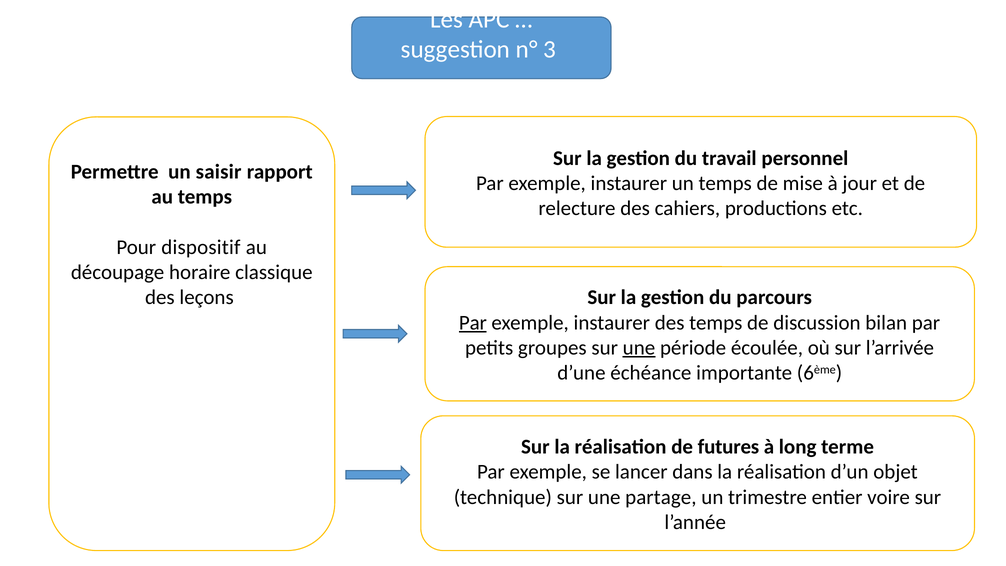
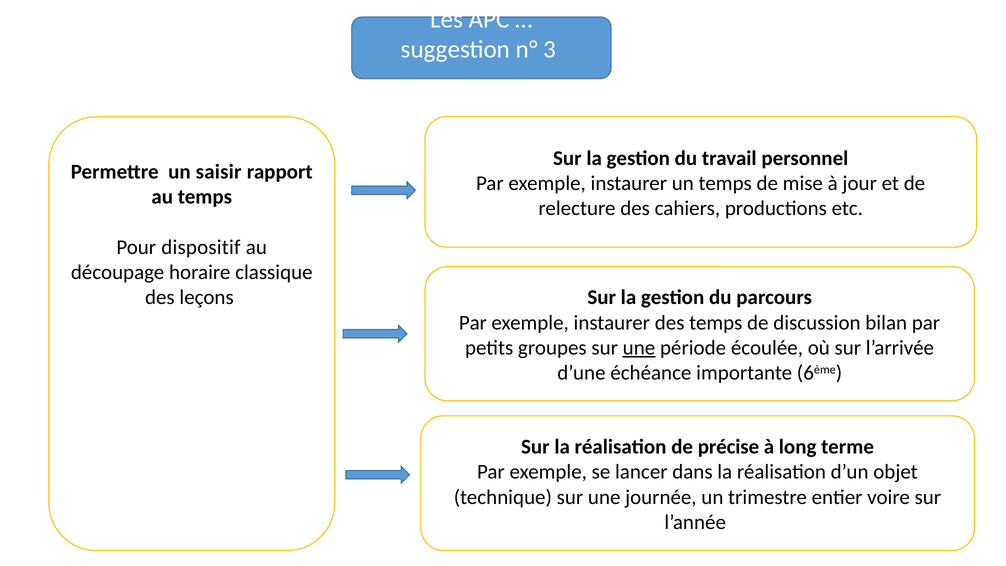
Par underline: present -> none (473, 323)
futures: futures -> précise (728, 447)
partage: partage -> journée (661, 497)
